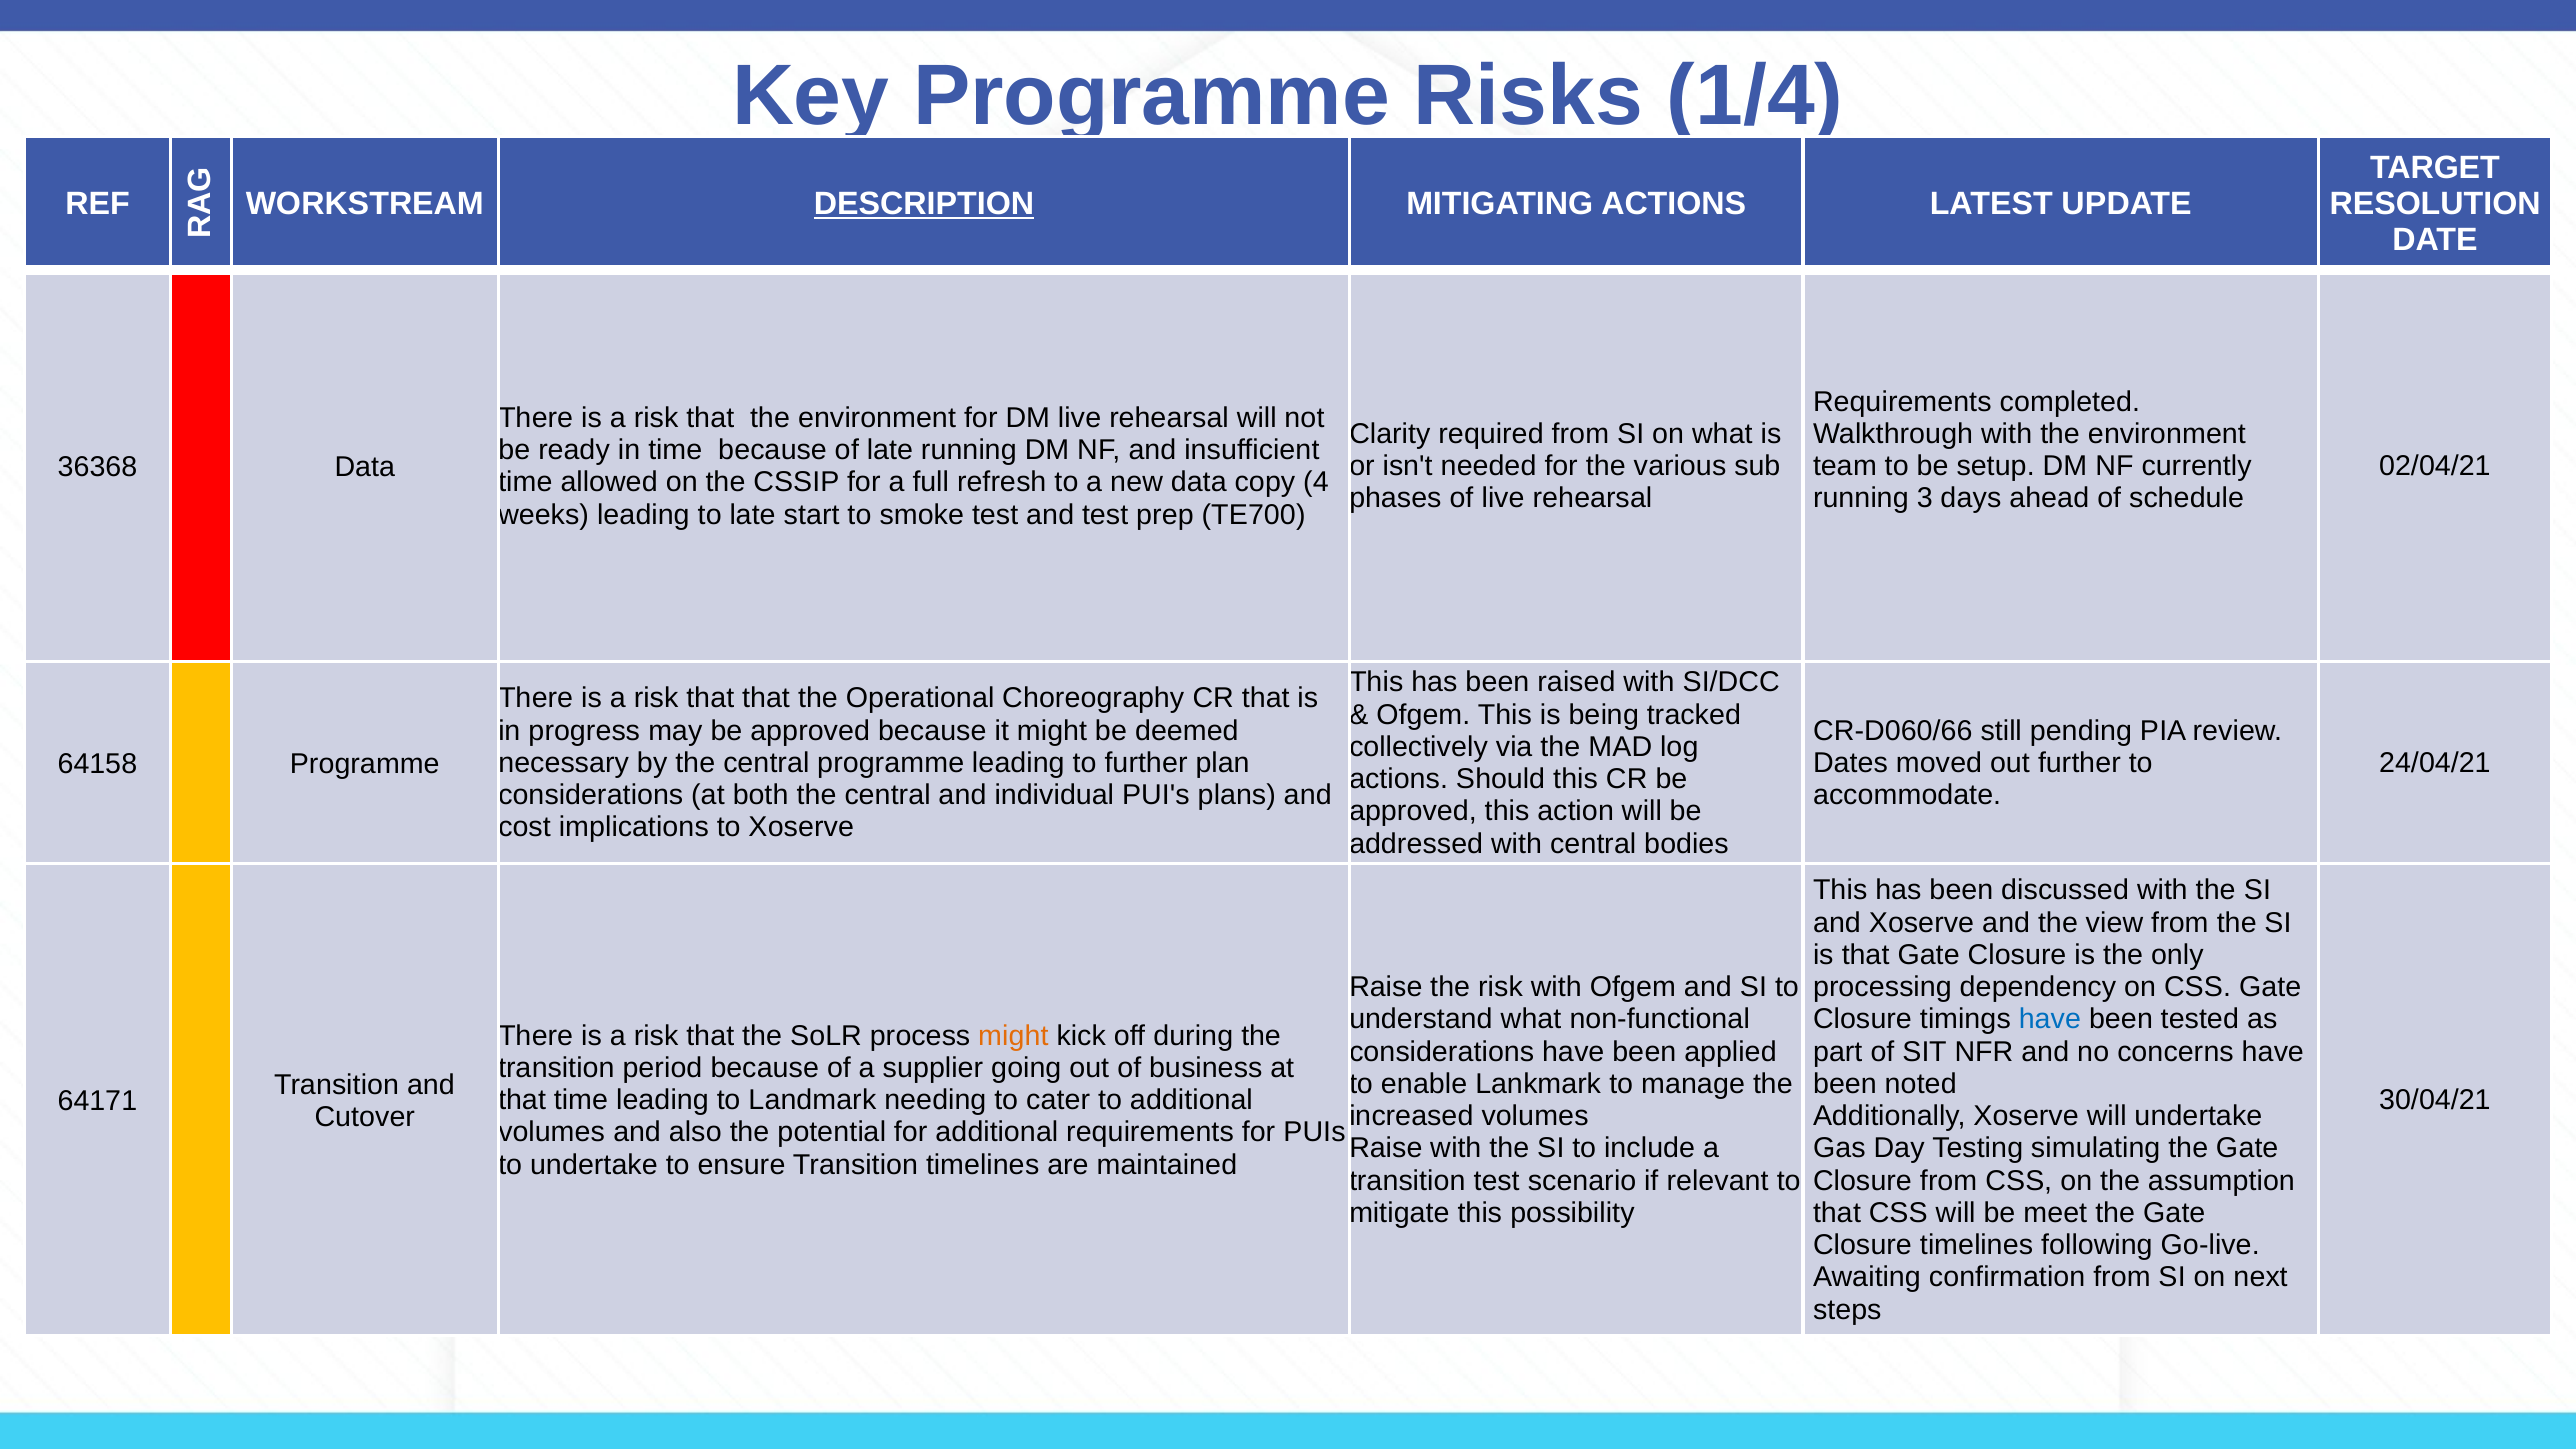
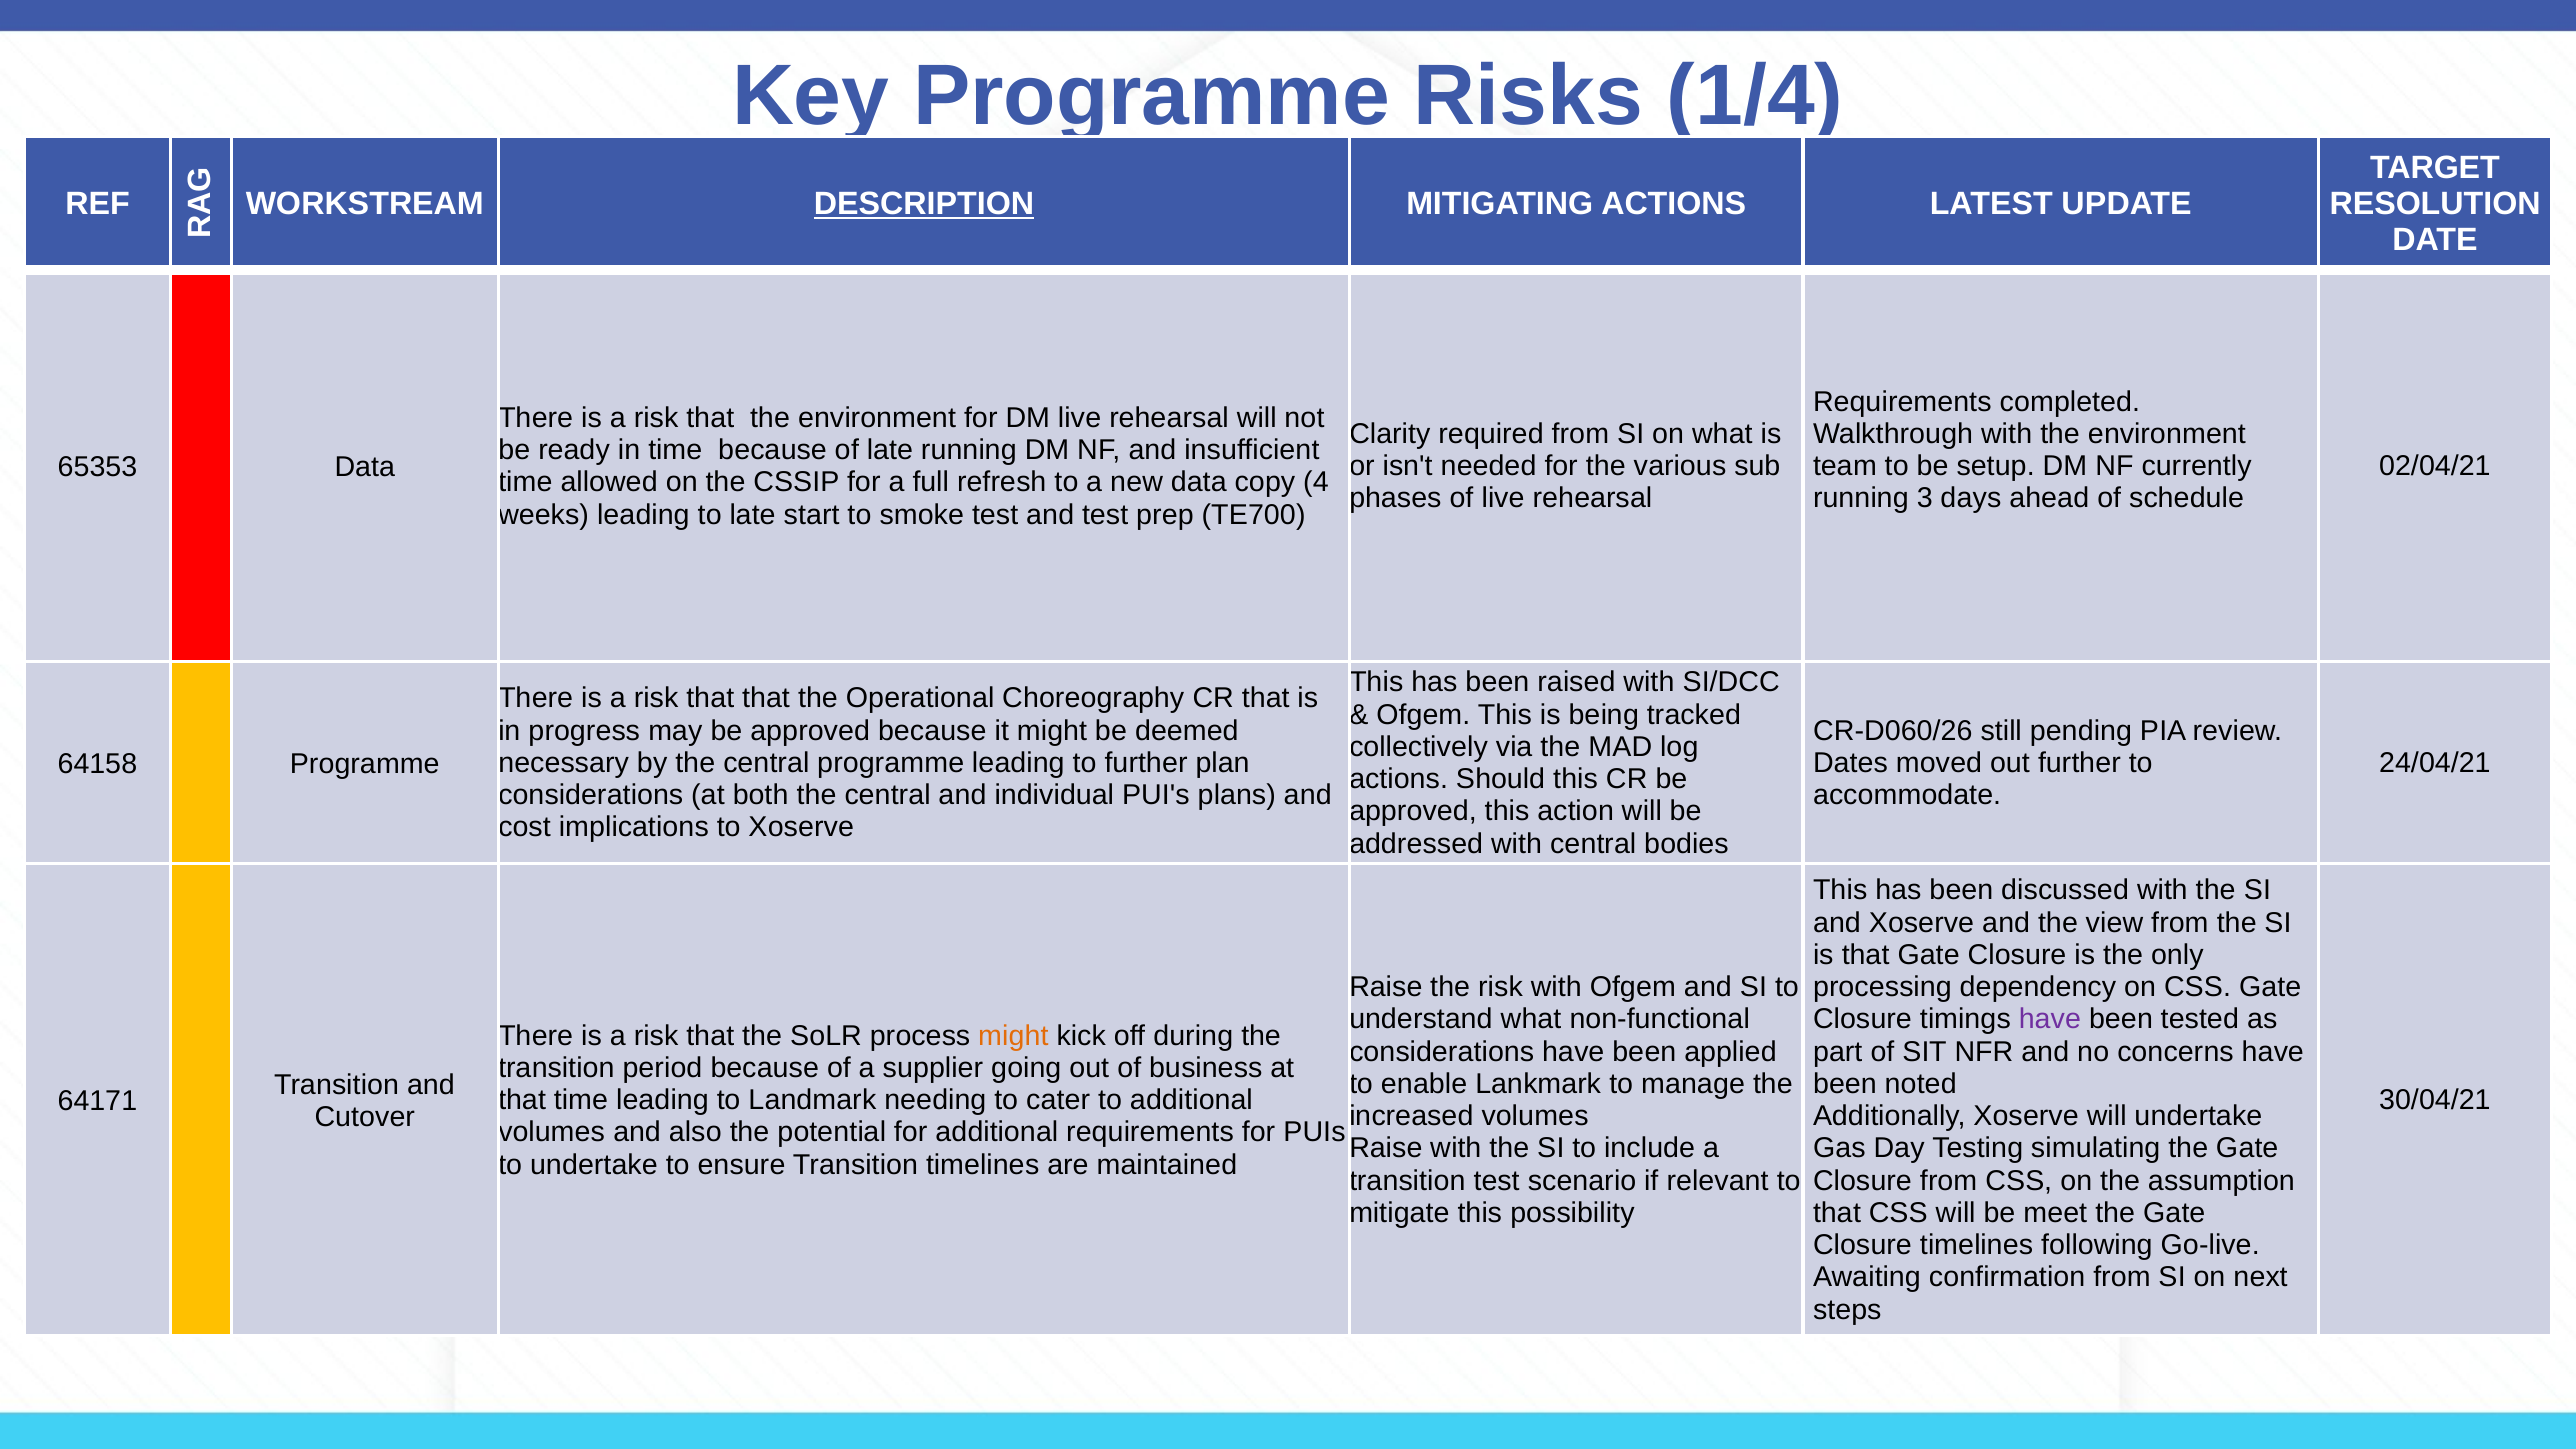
36368: 36368 -> 65353 (97, 467)
CR-D060/66: CR-D060/66 -> CR-D060/26 (1893, 731)
have colour: blue -> purple (2050, 1020)
